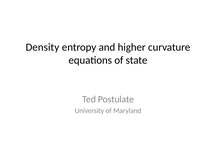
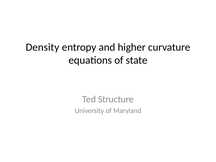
Postulate: Postulate -> Structure (116, 99)
